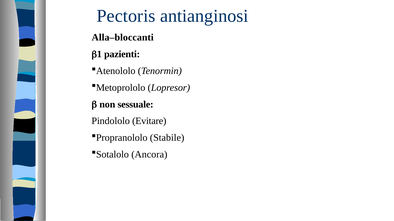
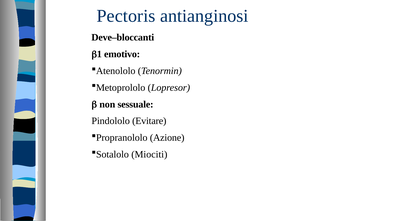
Alla–bloccanti: Alla–bloccanti -> Deve–bloccanti (123, 38)
pazienti: pazienti -> emotivo (122, 54)
Stabile: Stabile -> Azione (167, 138)
Ancora: Ancora -> Miociti (149, 155)
